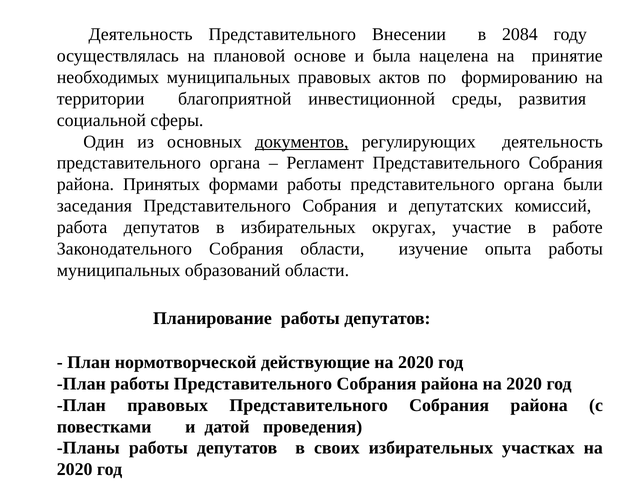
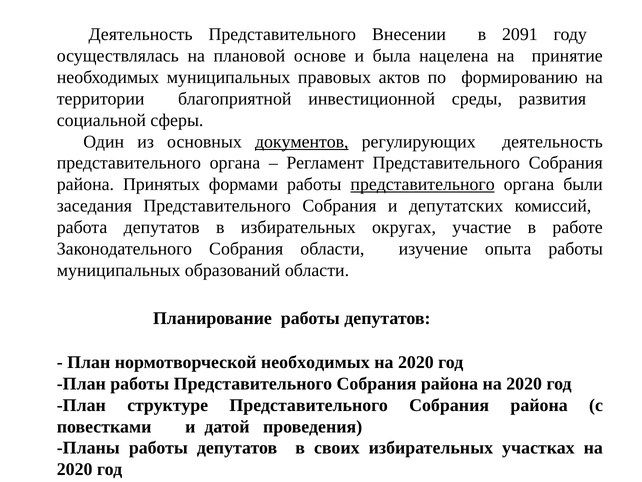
2084: 2084 -> 2091 (520, 34)
представительного underline: none -> present (423, 184)
нормотворческой действующие: действующие -> необходимых (315, 362)
План правовых: правовых -> структуре (168, 405)
